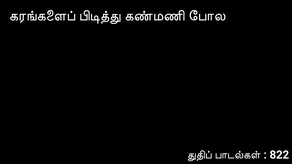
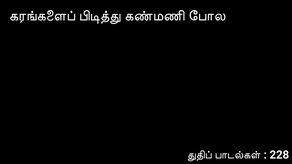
822: 822 -> 228 (279, 155)
